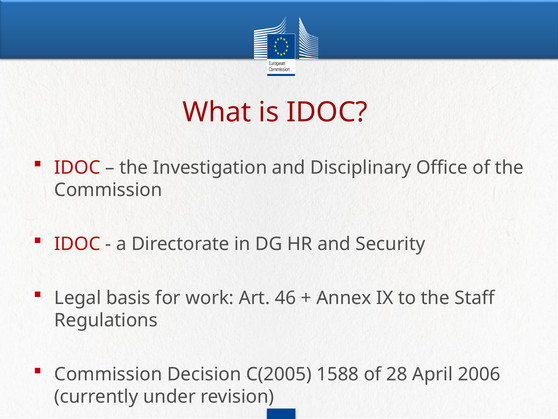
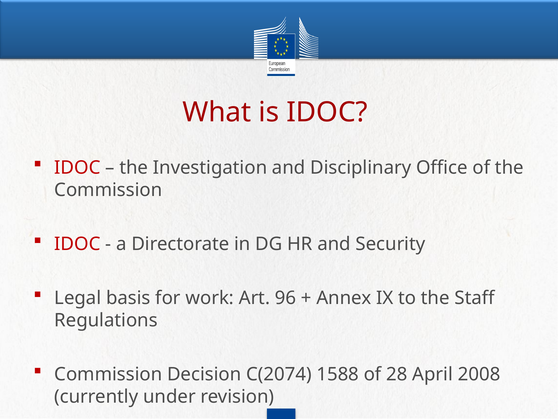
46: 46 -> 96 (285, 298)
C(2005: C(2005 -> C(2074 (279, 374)
2006: 2006 -> 2008 (479, 374)
